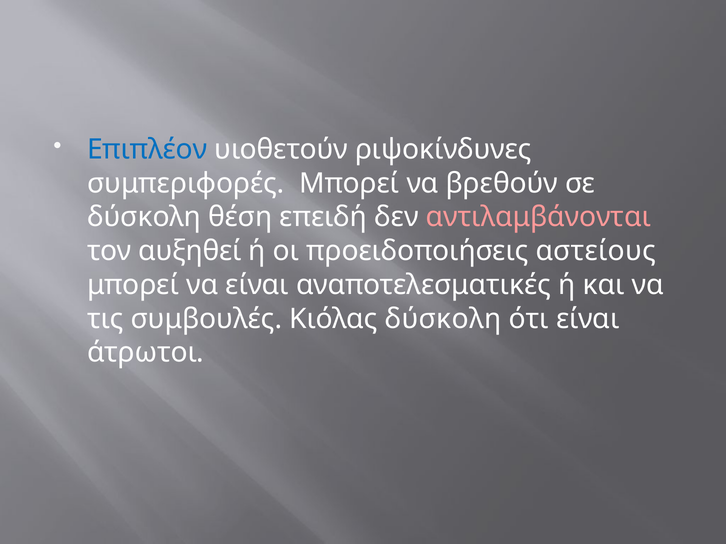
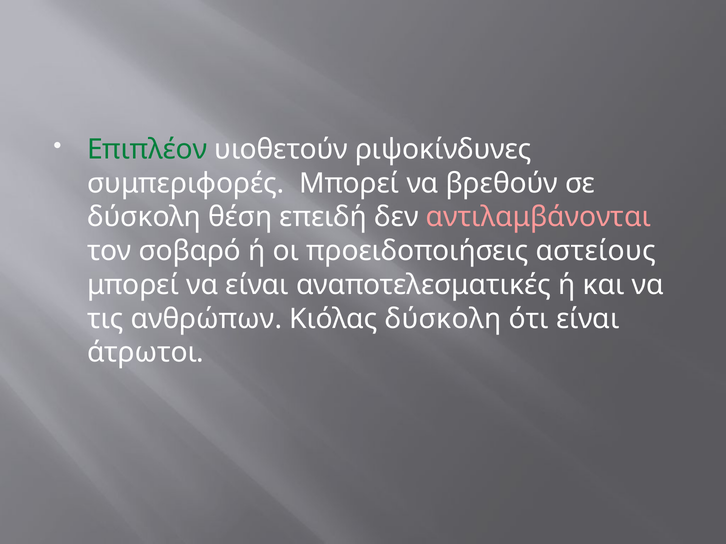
Επιπλέον colour: blue -> green (147, 150)
αυξηθεί: αυξηθεί -> σοβαρό (190, 251)
συμβουλές: συμβουλές -> ανθρώπων (206, 319)
